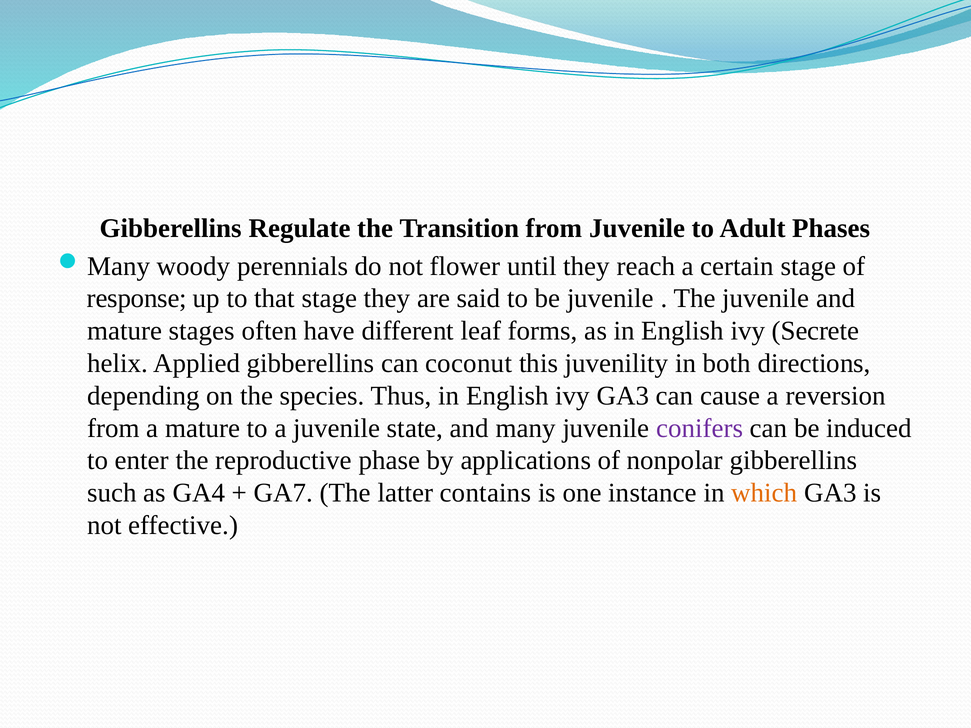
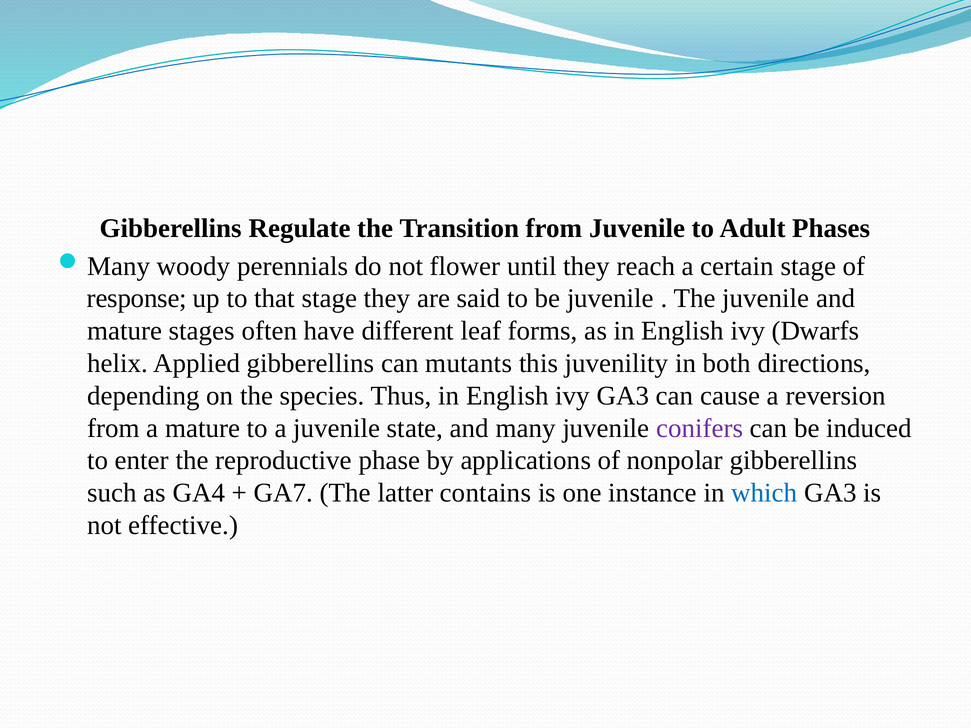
Secrete: Secrete -> Dwarfs (815, 331)
coconut: coconut -> mutants (469, 363)
which colour: orange -> blue (764, 493)
